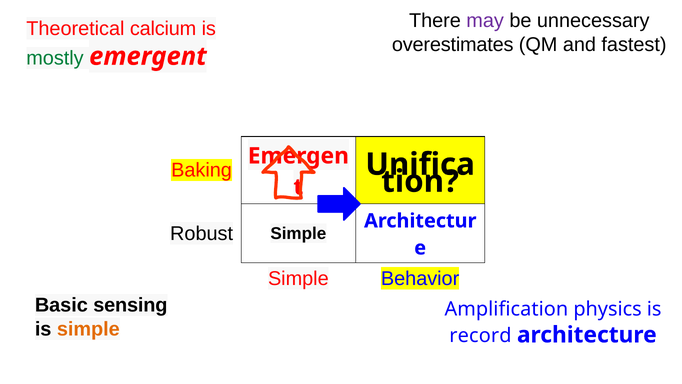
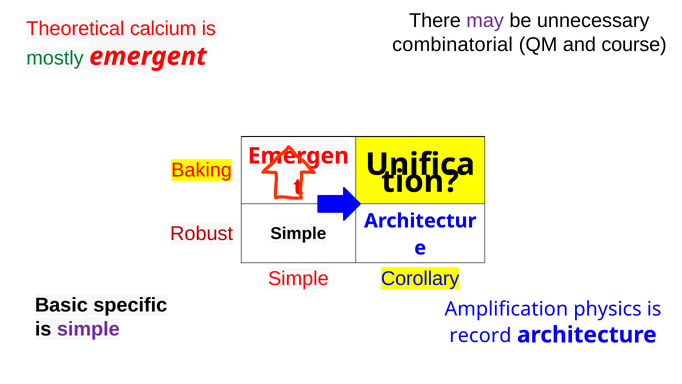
overestimates: overestimates -> combinatorial (453, 44)
fastest: fastest -> course (634, 44)
Robust colour: black -> red (202, 233)
Behavior: Behavior -> Corollary (420, 278)
sensing: sensing -> specific (130, 305)
simple colour: orange -> purple (88, 329)
